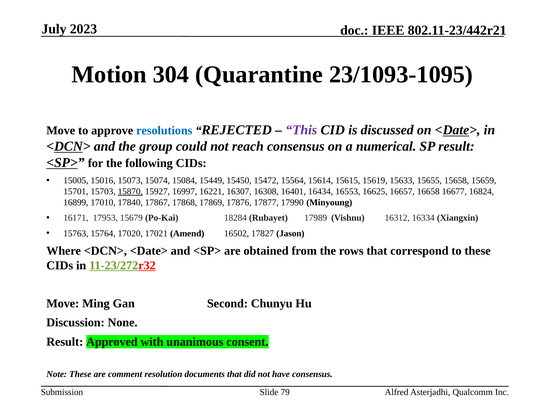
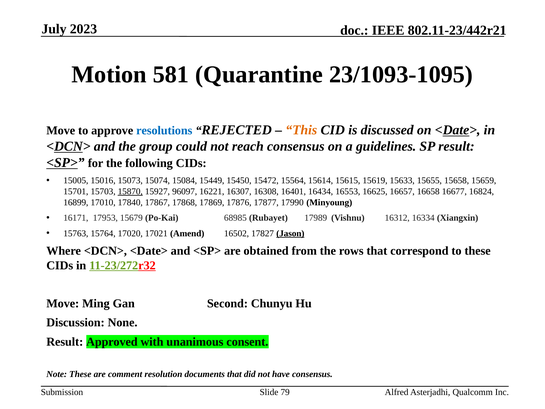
304: 304 -> 581 (171, 74)
This colour: purple -> orange (301, 130)
numerical: numerical -> guidelines (386, 146)
16997: 16997 -> 96097 (185, 191)
18284: 18284 -> 68985 (235, 218)
Jason underline: none -> present (290, 233)
